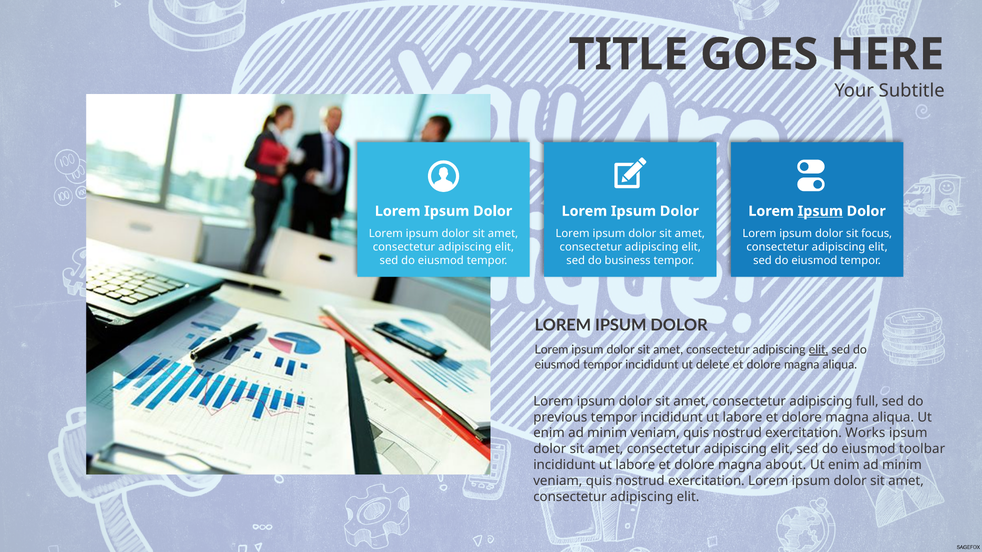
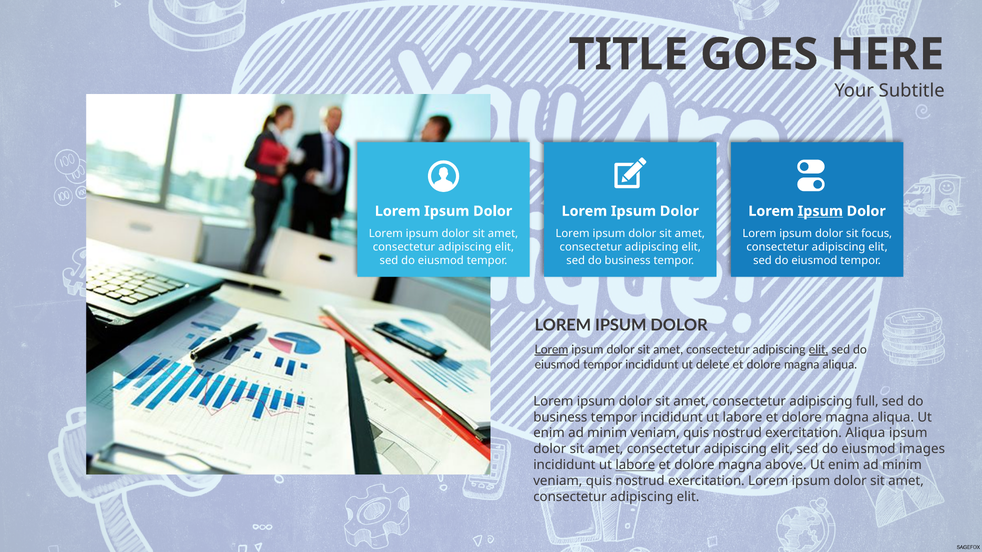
Lorem underline: none -> present (551, 350)
previous: previous -> business (560, 417)
exercitation Works: Works -> Aliqua (865, 433)
toolbar: toolbar -> images (922, 449)
labore underline: none -> present (635, 465)
about: about -> above (786, 465)
